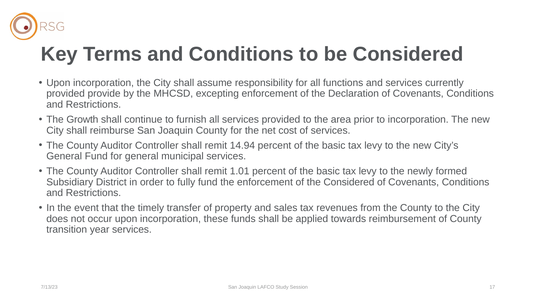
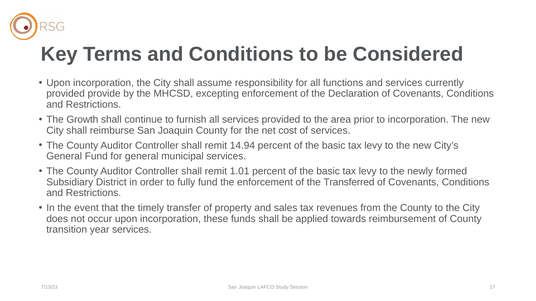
the Considered: Considered -> Transferred (349, 182)
